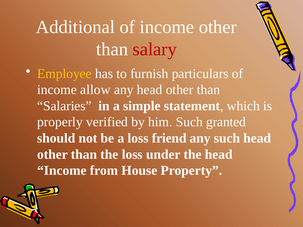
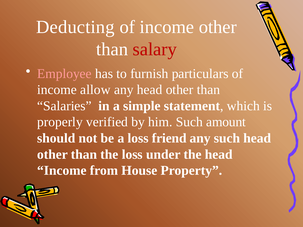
Additional: Additional -> Deducting (75, 27)
Employee colour: yellow -> pink (64, 74)
granted: granted -> amount (226, 122)
